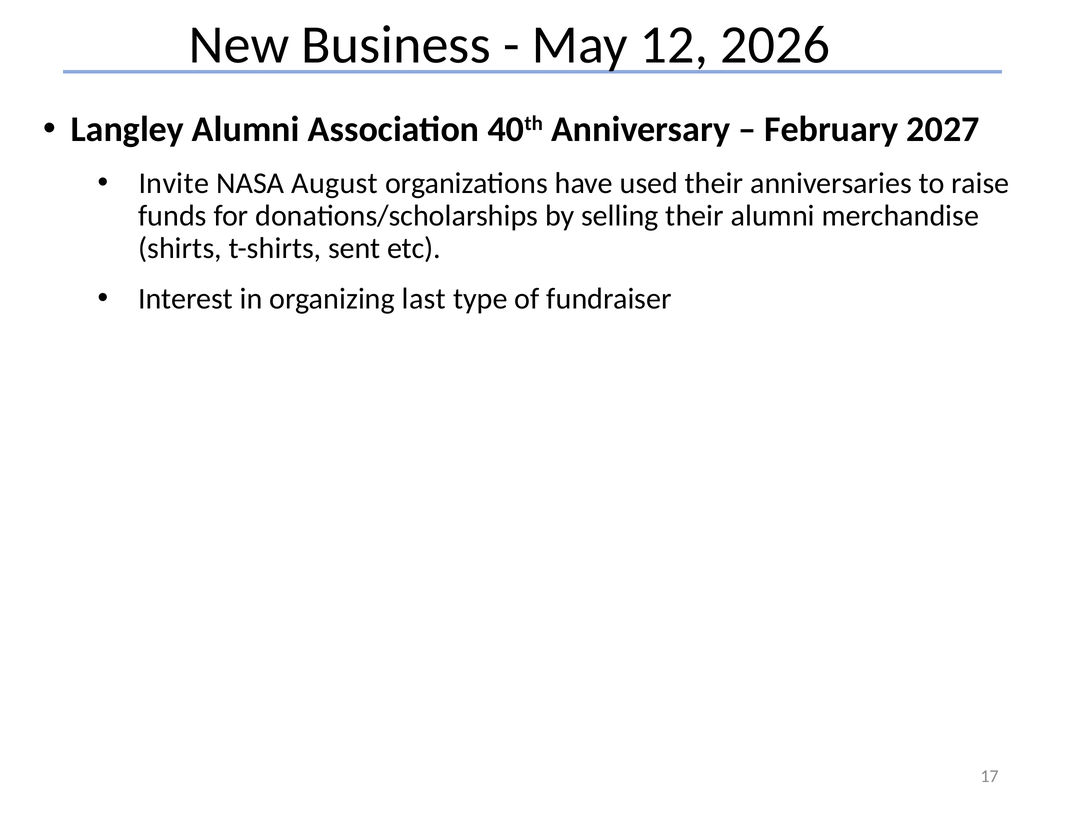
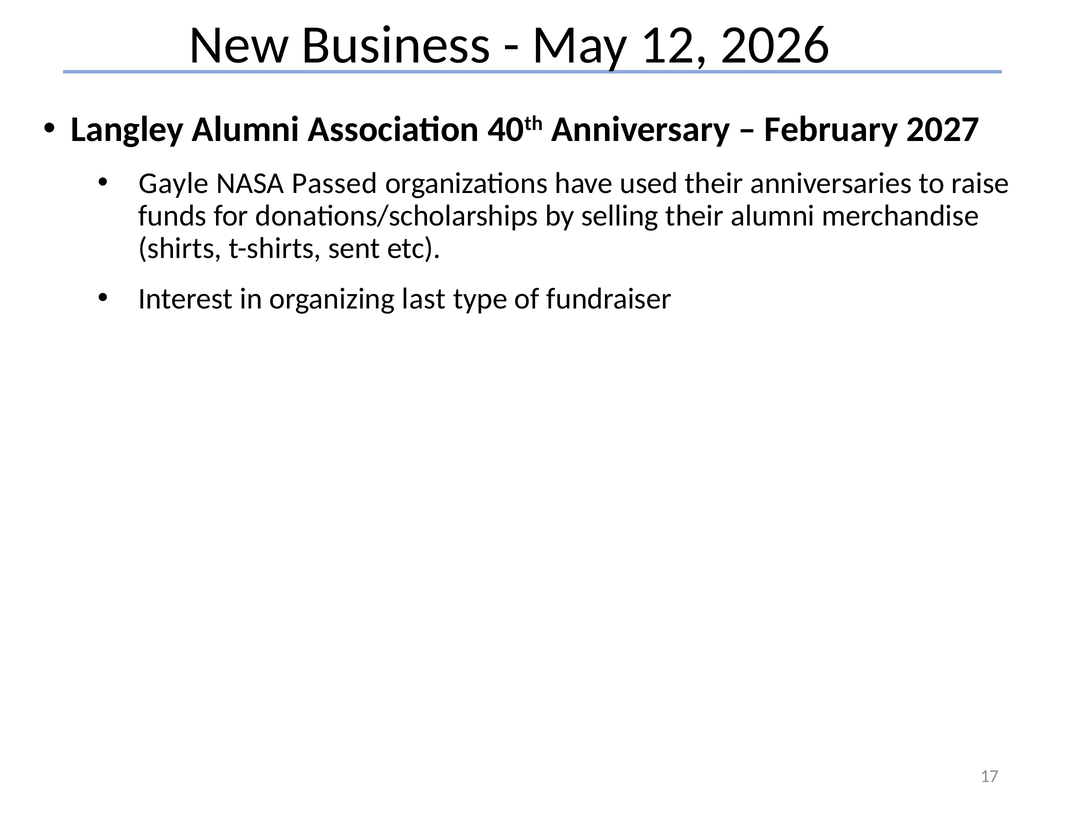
Invite: Invite -> Gayle (174, 183)
August: August -> Passed (335, 183)
